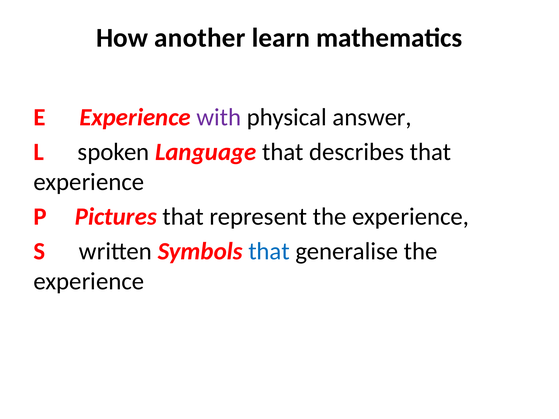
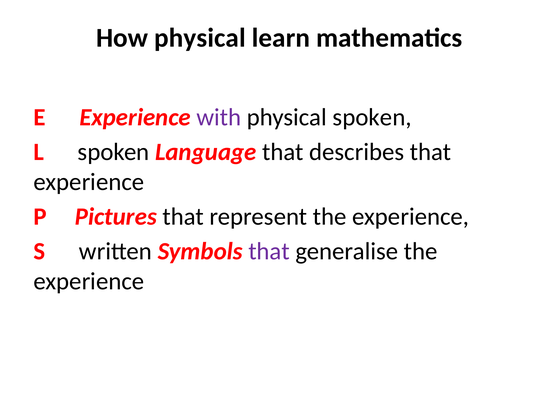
How another: another -> physical (200, 38)
physical answer: answer -> spoken (372, 117)
that colour: blue -> purple (269, 252)
